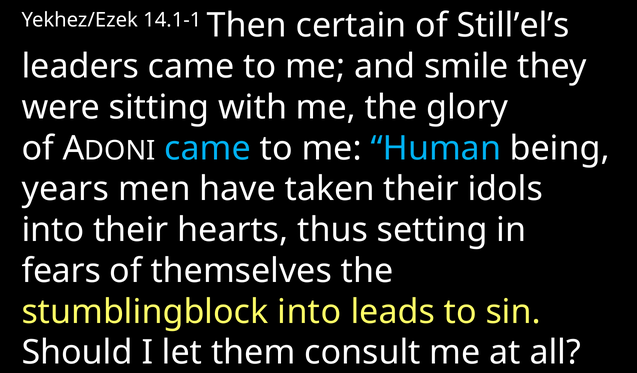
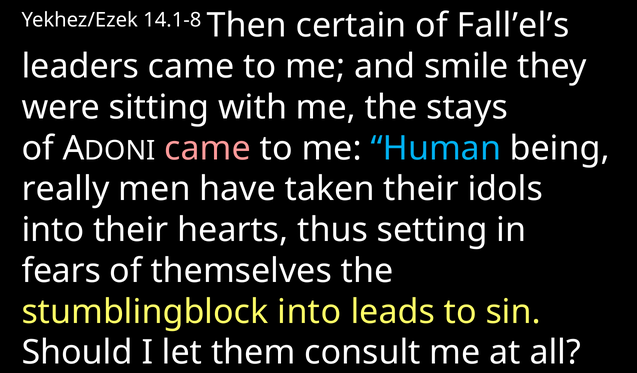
14.1-1: 14.1-1 -> 14.1-8 (172, 20)
Still’el’s: Still’el’s -> Fall’el’s (513, 26)
glory: glory -> stays (467, 107)
came colour: light blue -> pink (208, 148)
years: years -> really (66, 189)
